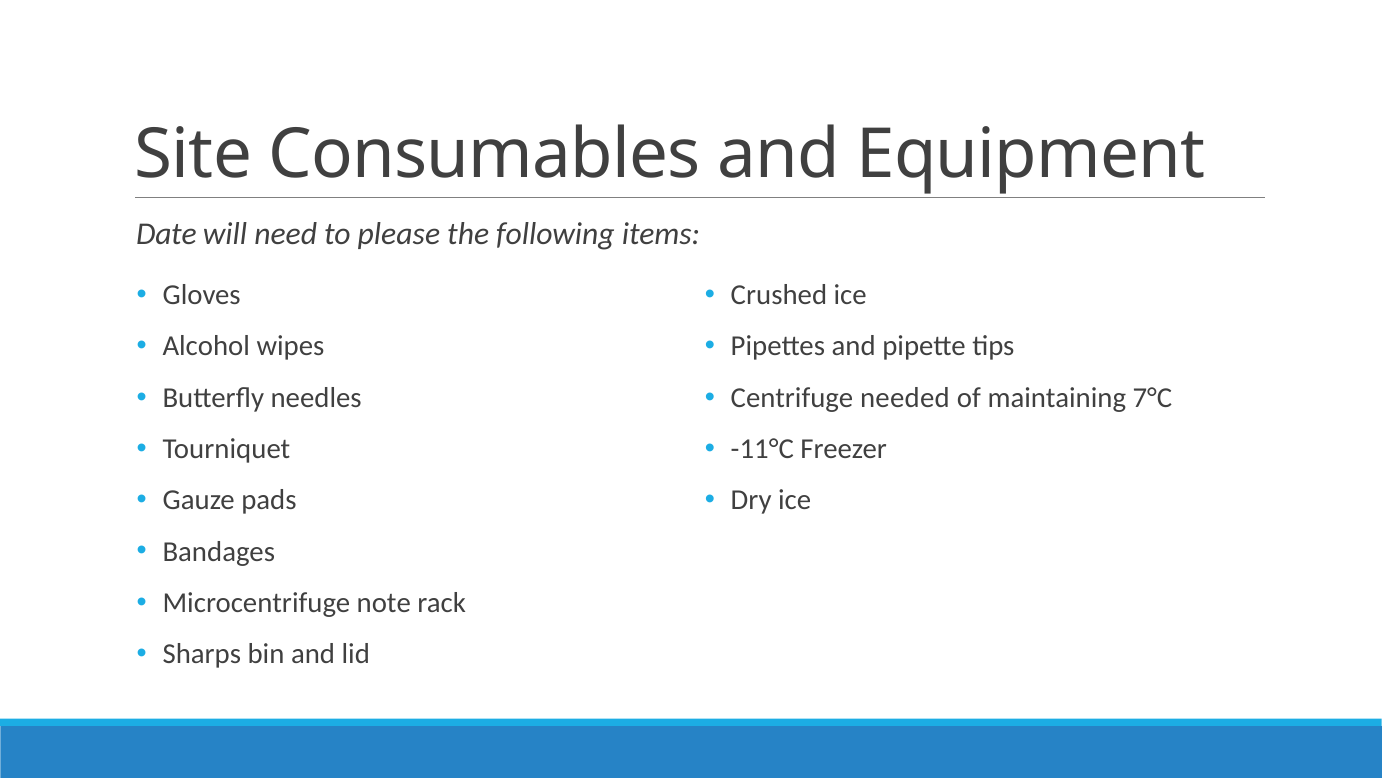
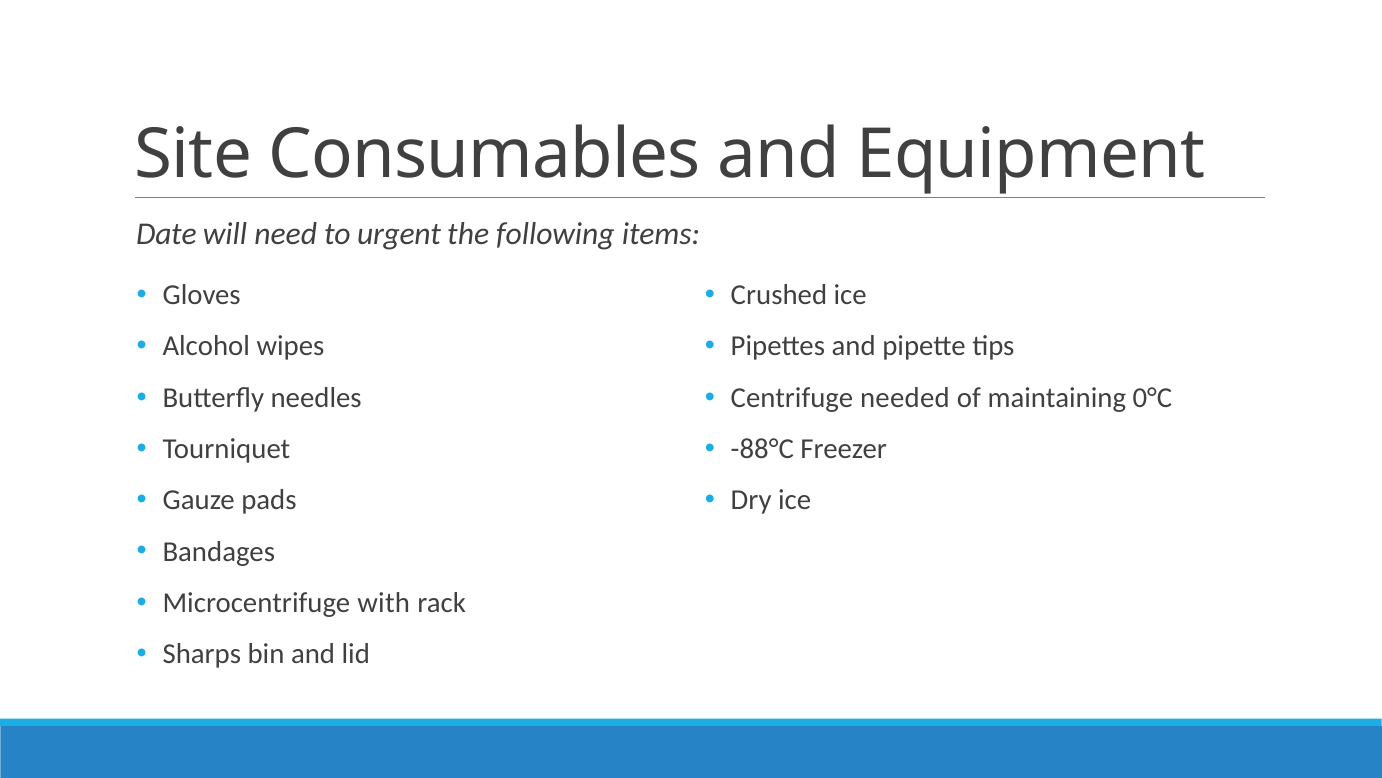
please: please -> urgent (399, 234)
7°C: 7°C -> 0°C (1152, 397)
-11°C: -11°C -> -88°C (762, 449)
note: note -> with (384, 602)
